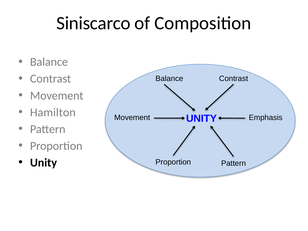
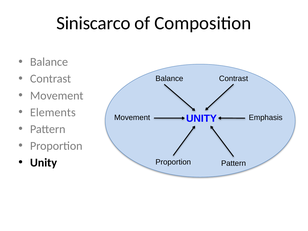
Hamilton: Hamilton -> Elements (53, 112)
